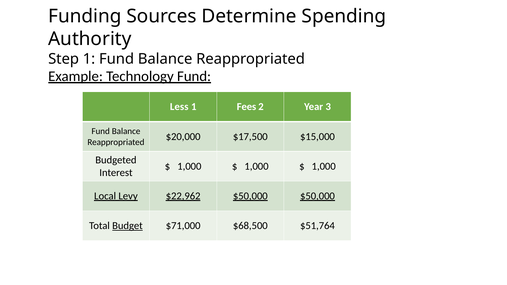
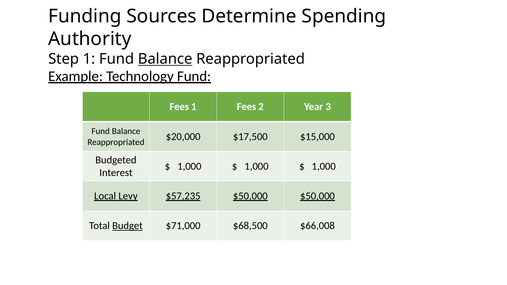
Balance underline: none -> present (165, 59)
Less: Less -> Fees (179, 107)
$22,962: $22,962 -> $57,235 (183, 196)
$51,764: $51,764 -> $66,008 (317, 226)
